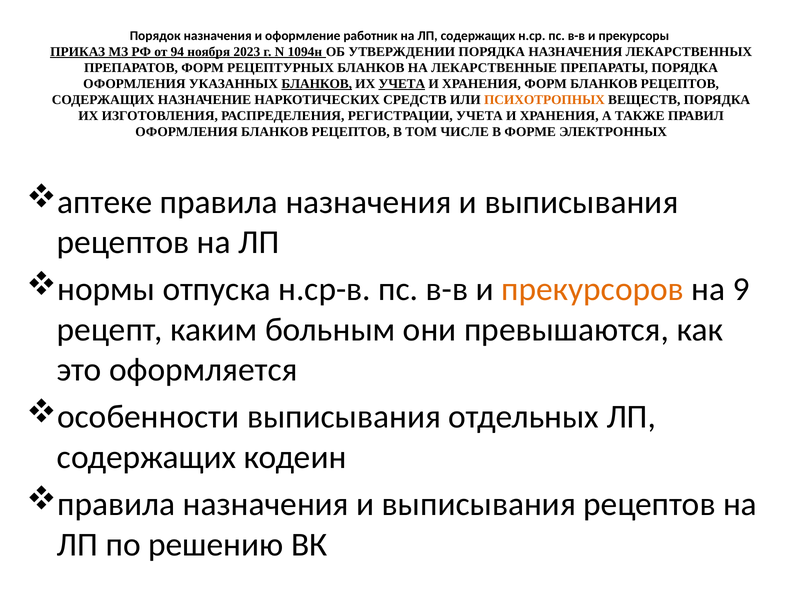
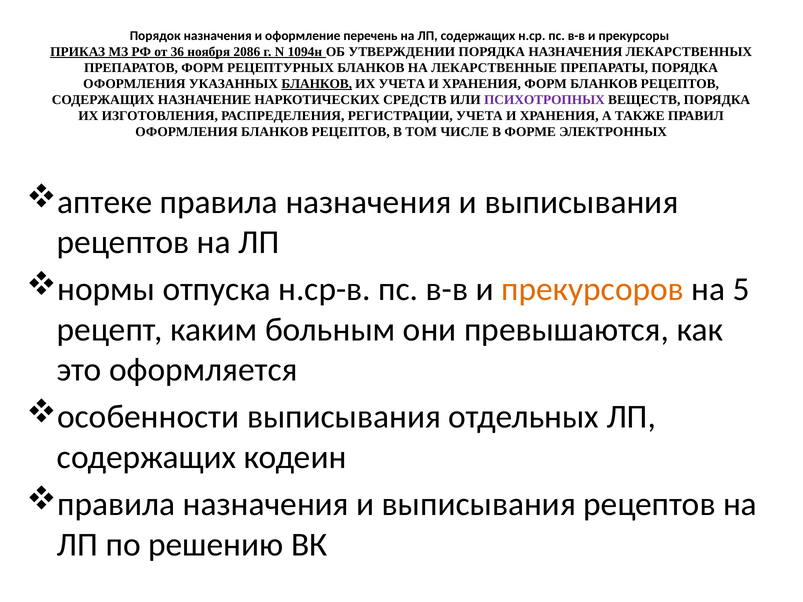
работник: работник -> перечень (370, 36)
94: 94 -> 36 (177, 52)
2023: 2023 -> 2086 (247, 52)
УЧЕТА underline: present -> none (402, 84)
ПСИХОТРОПНЫХ colour: orange -> purple (544, 100)
9: 9 -> 5 (741, 290)
